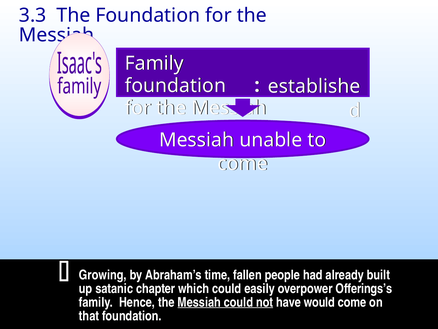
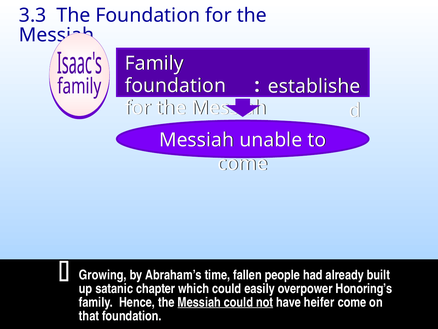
Offerings’s: Offerings’s -> Honoring’s (364, 288)
would: would -> heifer (319, 302)
